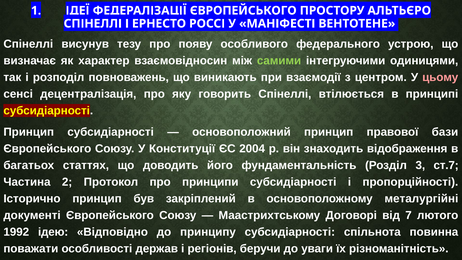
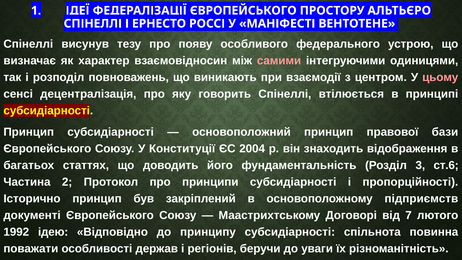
самими colour: light green -> pink (279, 61)
ст.7: ст.7 -> ст.6 (446, 165)
металургійні: металургійні -> підприємств (421, 199)
